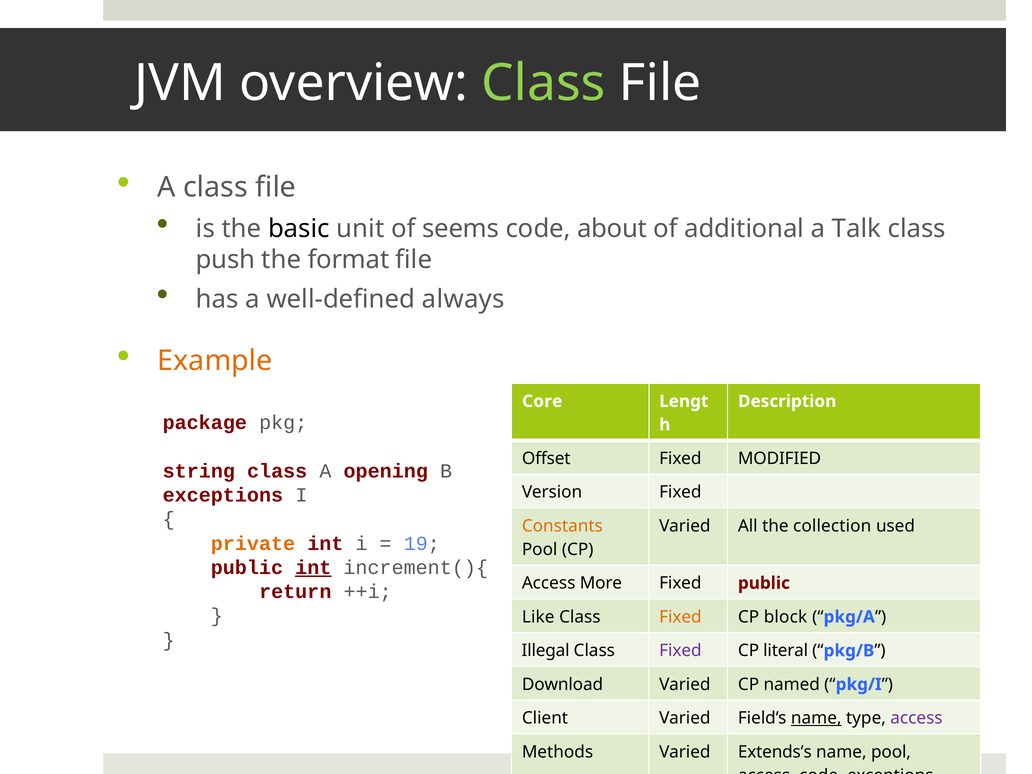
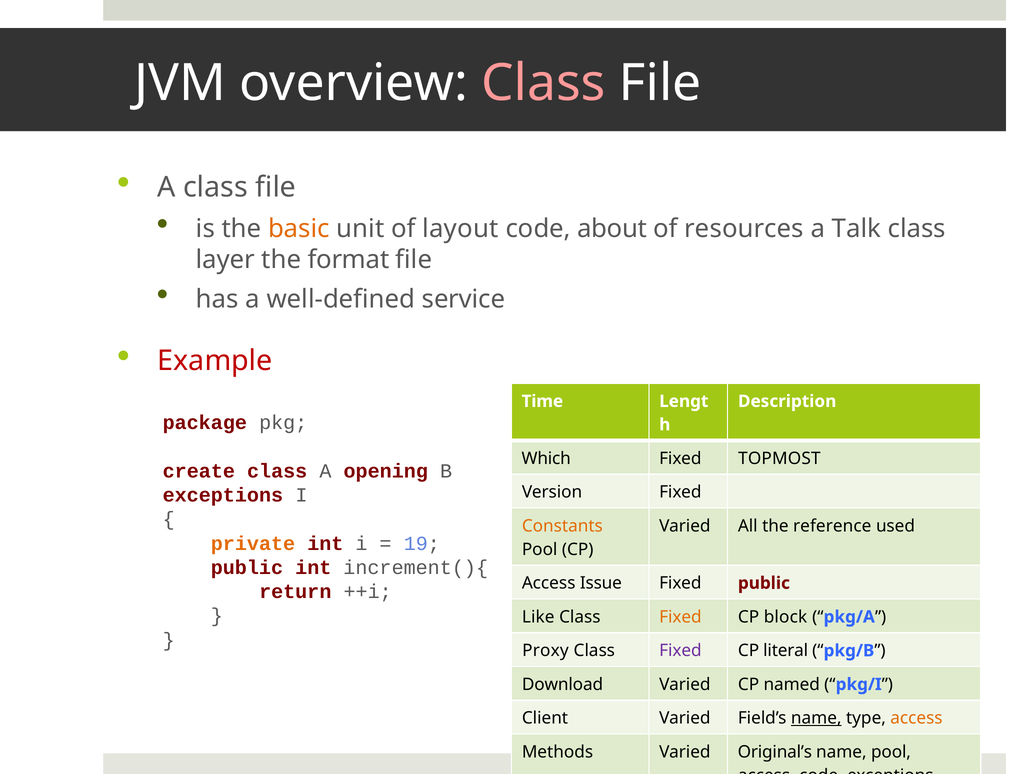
Class colour: light green -> pink (543, 83)
basic colour: black -> orange (299, 229)
seems: seems -> layout (460, 229)
additional: additional -> resources (744, 229)
push: push -> layer (225, 260)
always: always -> service (464, 299)
Example colour: orange -> red (215, 361)
Core: Core -> Time (542, 401)
Offset: Offset -> Which (546, 458)
MODIFIED: MODIFIED -> TOPMOST (779, 458)
string: string -> create (199, 471)
collection: collection -> reference (832, 526)
int underline: present -> none (313, 568)
More: More -> Issue (601, 583)
Illegal: Illegal -> Proxy (545, 651)
access colour: purple -> orange (916, 718)
Extends’s: Extends’s -> Original’s (775, 752)
